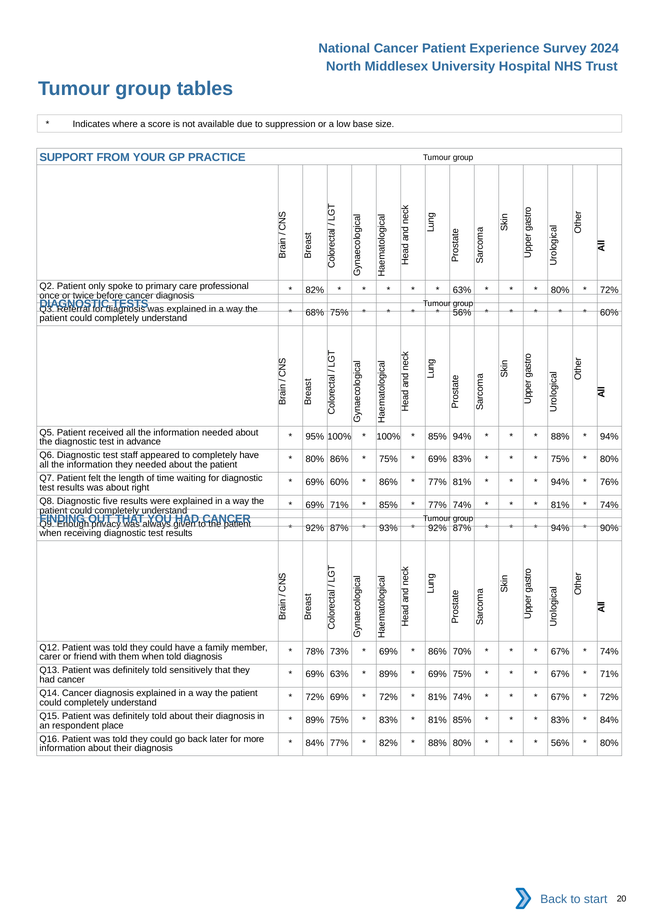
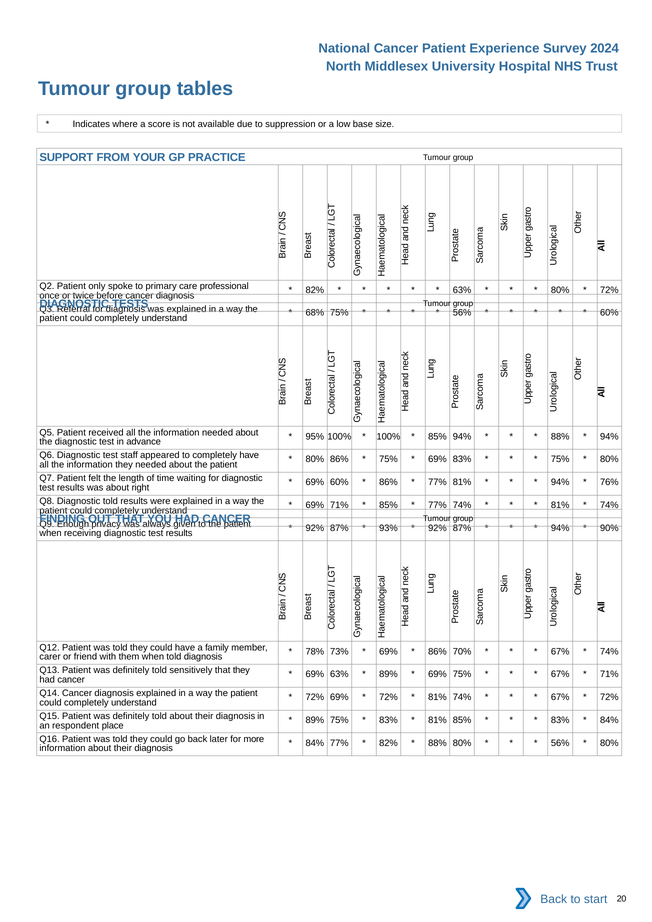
Diagnostic five: five -> told (110, 502)
